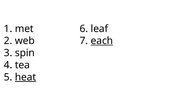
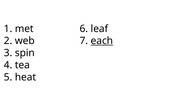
heat underline: present -> none (26, 77)
